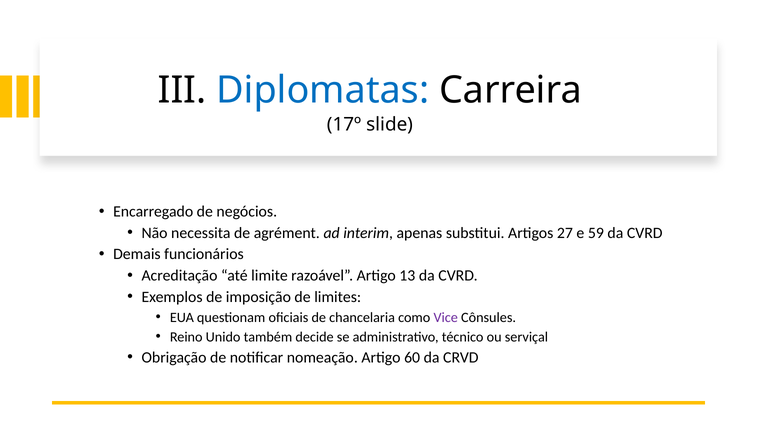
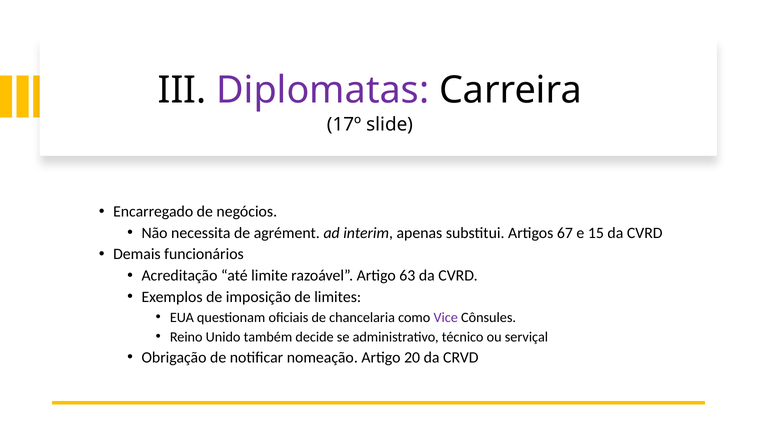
Diplomatas colour: blue -> purple (323, 90)
27: 27 -> 67 (565, 233)
59: 59 -> 15 (596, 233)
13: 13 -> 63 (407, 275)
60: 60 -> 20 (412, 357)
